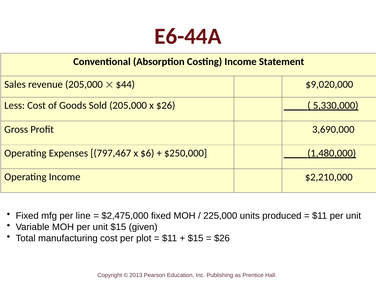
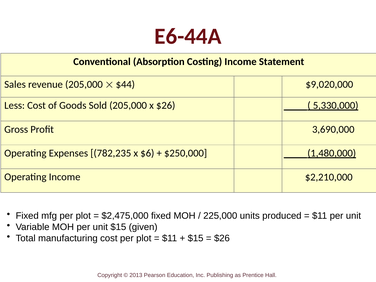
797,467: 797,467 -> 782,235 (111, 153)
mfg per line: line -> plot (83, 216)
